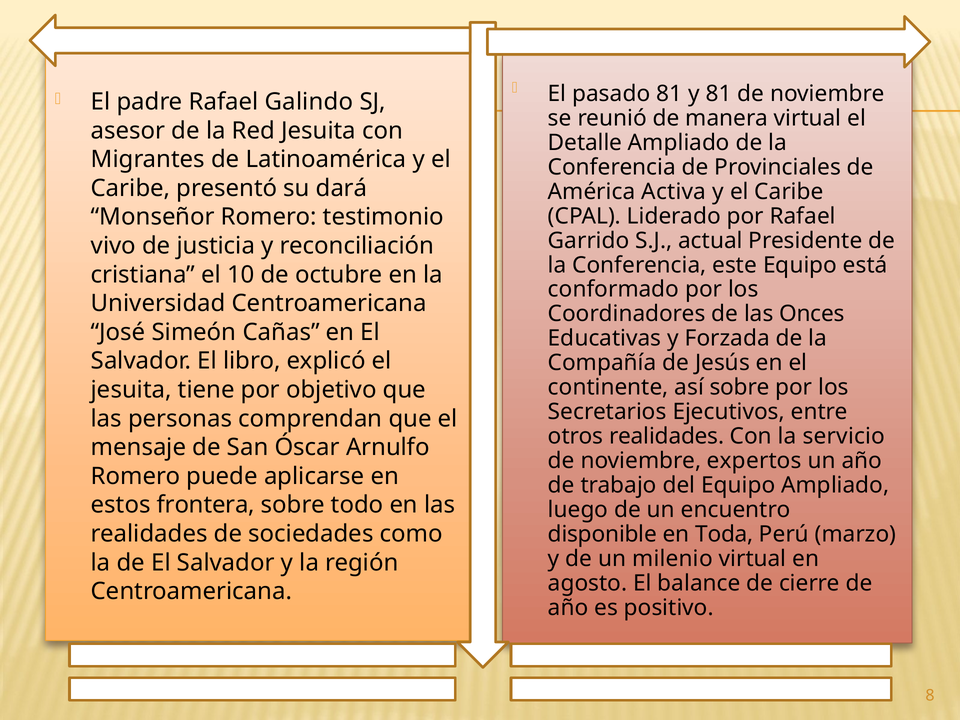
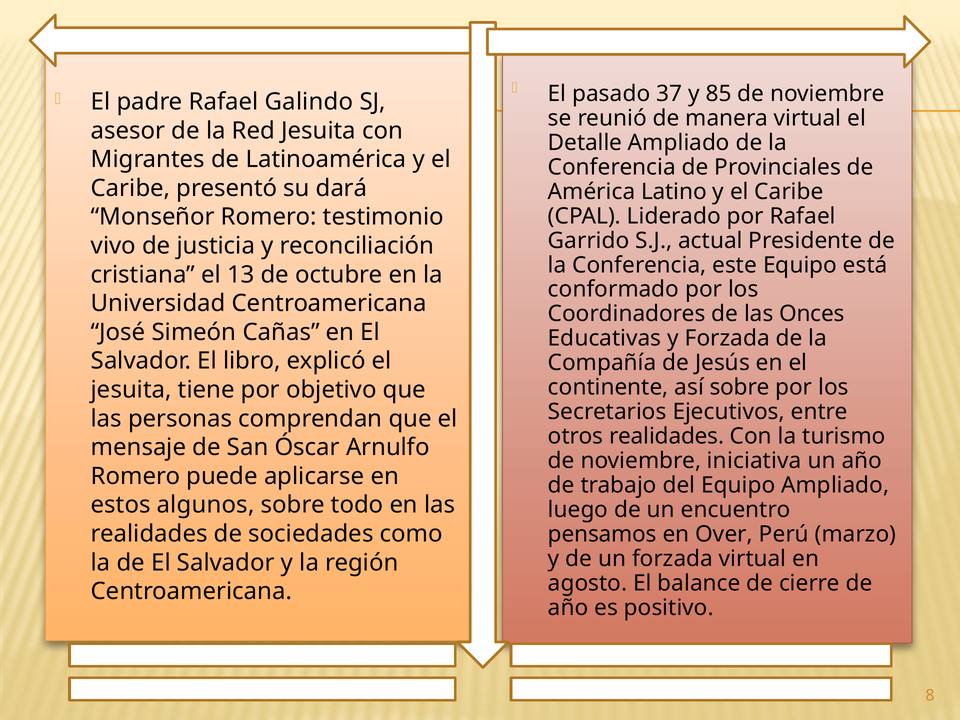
pasado 81: 81 -> 37 (669, 94)
y 81: 81 -> 85 (719, 94)
Activa: Activa -> Latino (674, 192)
10: 10 -> 13 (241, 275)
servicio: servicio -> turismo (844, 436)
expertos: expertos -> iniciativa (754, 461)
frontera: frontera -> algunos (206, 505)
disponible: disponible -> pensamos (602, 534)
Toda: Toda -> Over (724, 534)
un milenio: milenio -> forzada (673, 559)
